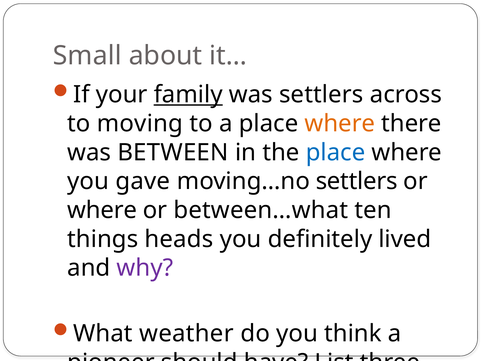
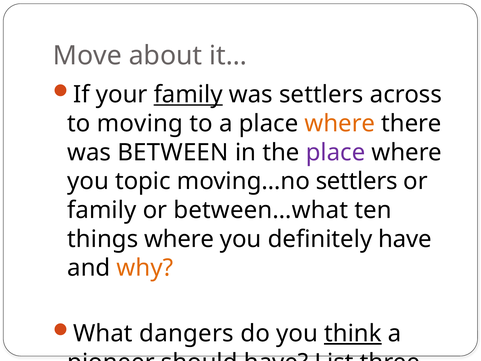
Small: Small -> Move (87, 56)
place colour: blue -> purple (336, 152)
gave: gave -> topic (143, 181)
where: where -> family (102, 210)
things heads: heads -> where (179, 239)
definitely lived: lived -> have (405, 239)
why colour: purple -> orange (145, 268)
weather: weather -> dangers (187, 333)
think underline: none -> present (353, 333)
